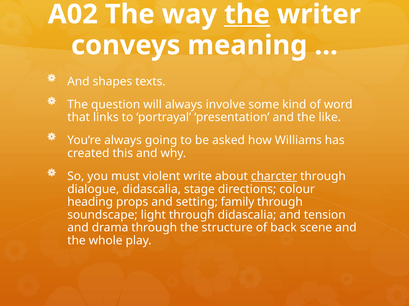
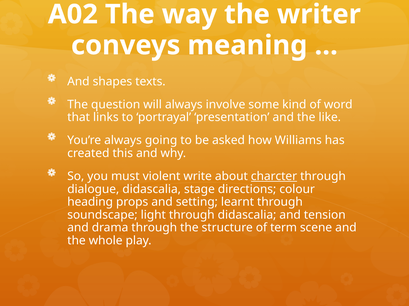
the underline: present -> none (247, 14)
family: family -> learnt (237, 202)
back: back -> term (284, 228)
